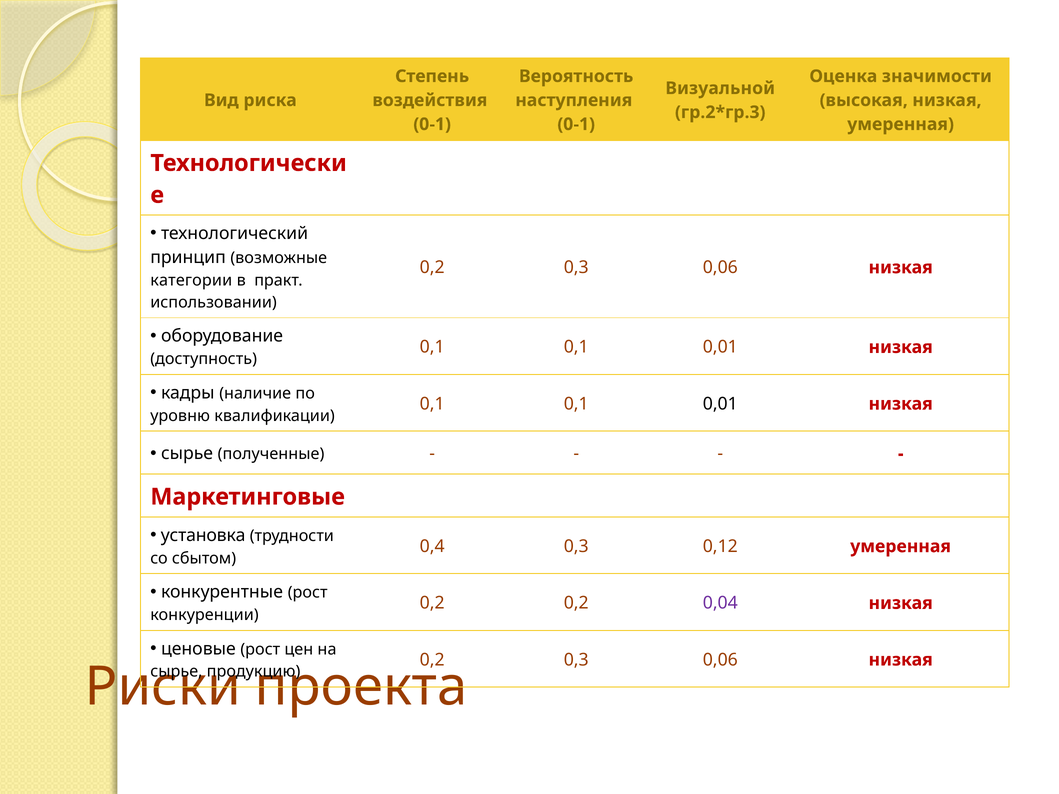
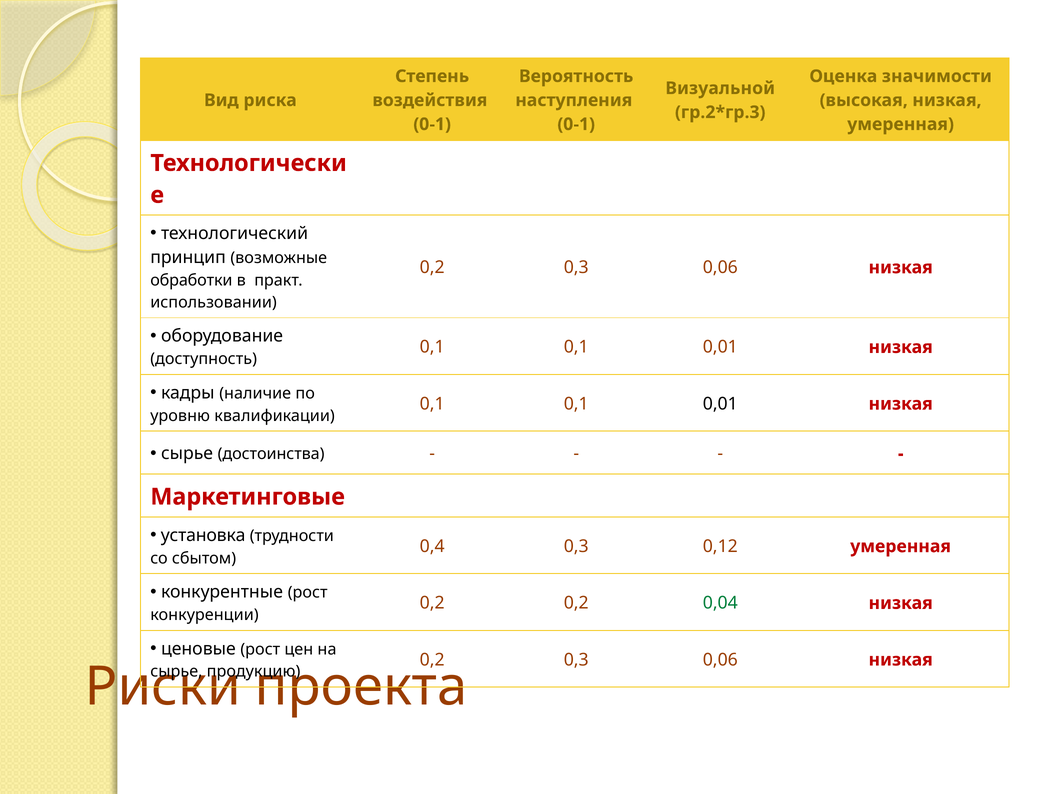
категории: категории -> обработки (191, 280)
полученные: полученные -> достоинства (271, 454)
0,04 colour: purple -> green (720, 603)
